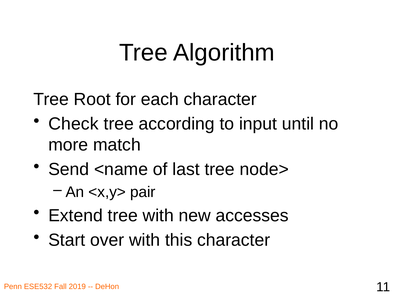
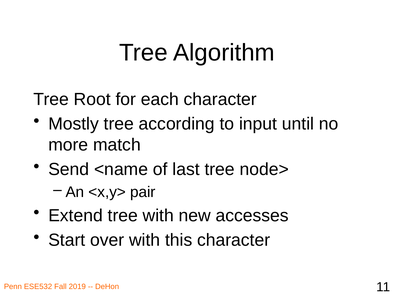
Check: Check -> Mostly (74, 124)
